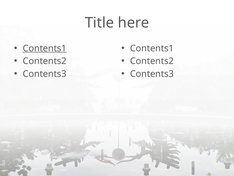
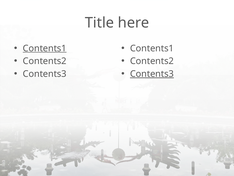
Contents3 underline: none -> present (152, 74)
